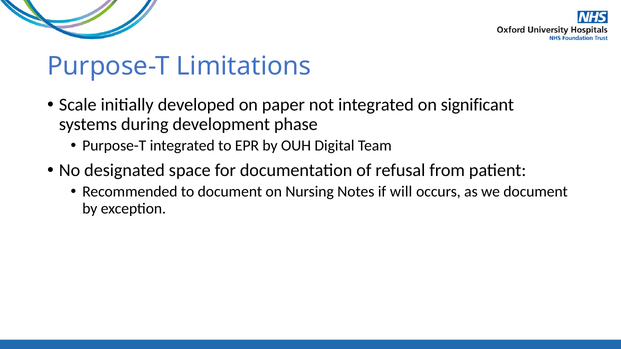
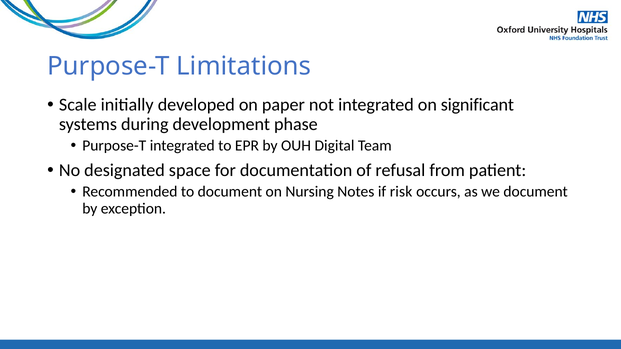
will: will -> risk (401, 192)
